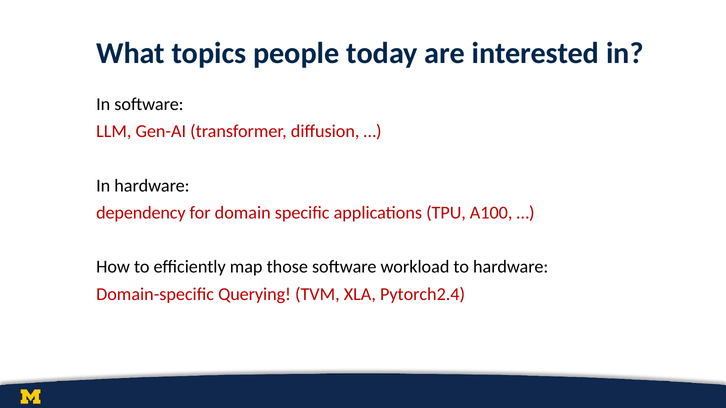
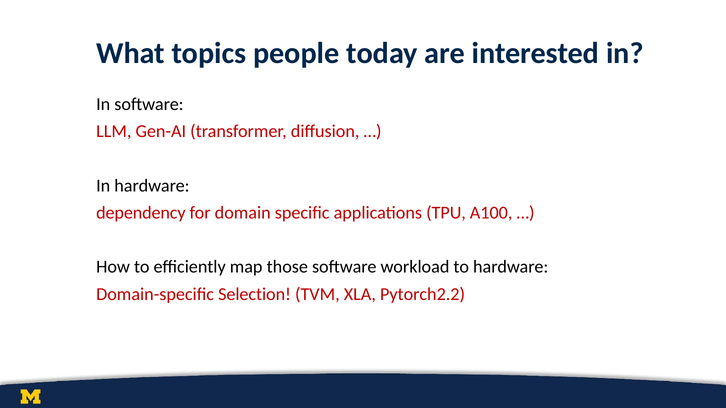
Querying: Querying -> Selection (255, 294)
Pytorch2.4: Pytorch2.4 -> Pytorch2.2 (423, 294)
